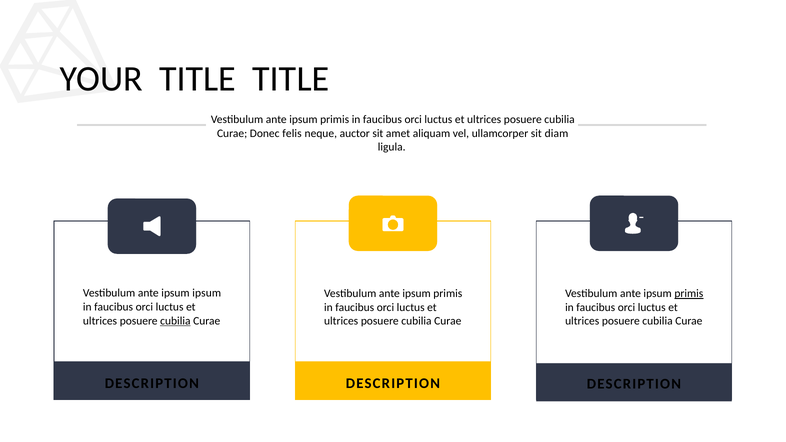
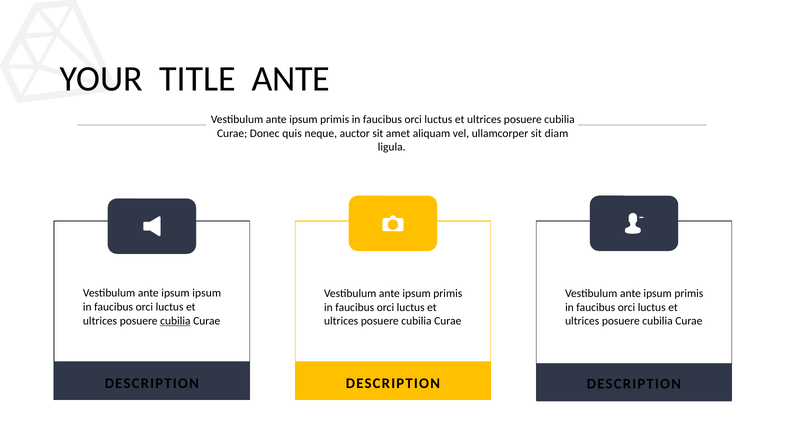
TITLE TITLE: TITLE -> ANTE (291, 79)
felis: felis -> quis (292, 133)
primis underline: present -> none (689, 294)
